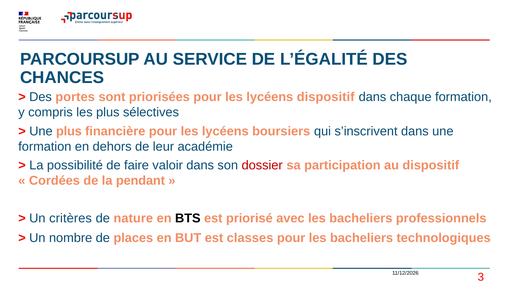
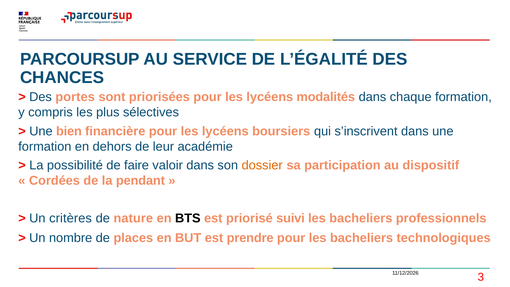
lycéens dispositif: dispositif -> modalités (326, 97)
Une plus: plus -> bien (69, 131)
dossier colour: red -> orange (262, 165)
avec: avec -> suivi (290, 218)
classes: classes -> prendre (250, 238)
